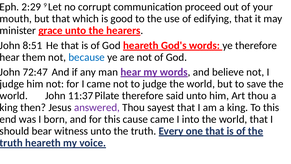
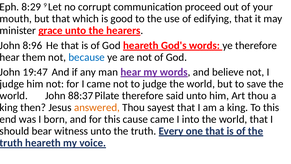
2:29: 2:29 -> 8:29 (31, 7)
8:51: 8:51 -> 8:96 (32, 45)
72:47: 72:47 -> 19:47 (35, 72)
11:37: 11:37 -> 88:37 (81, 96)
answered colour: purple -> orange (97, 107)
